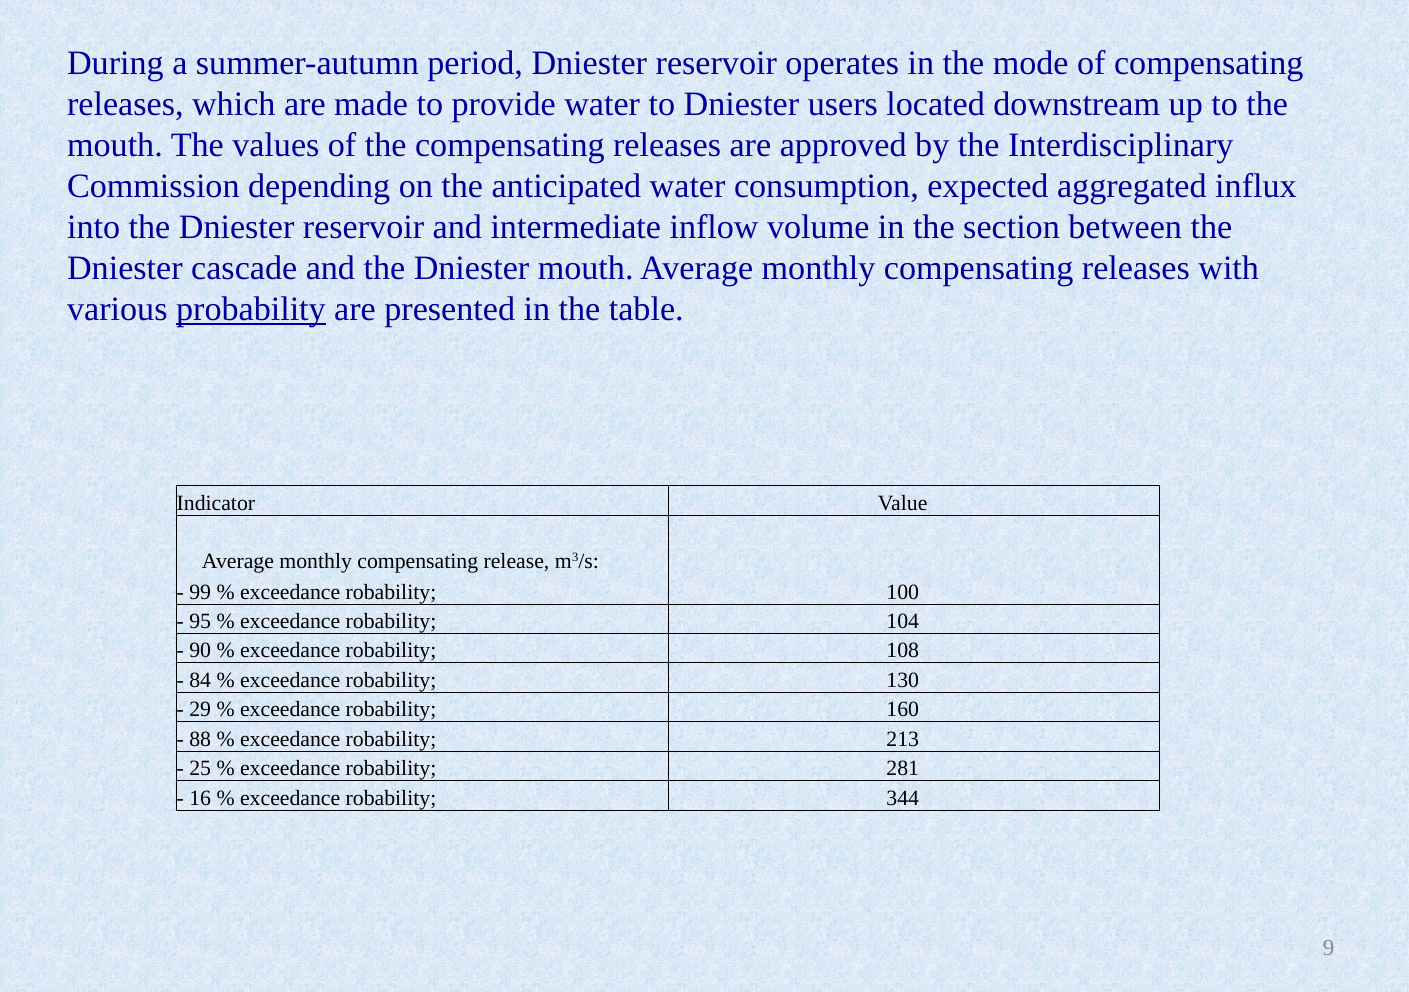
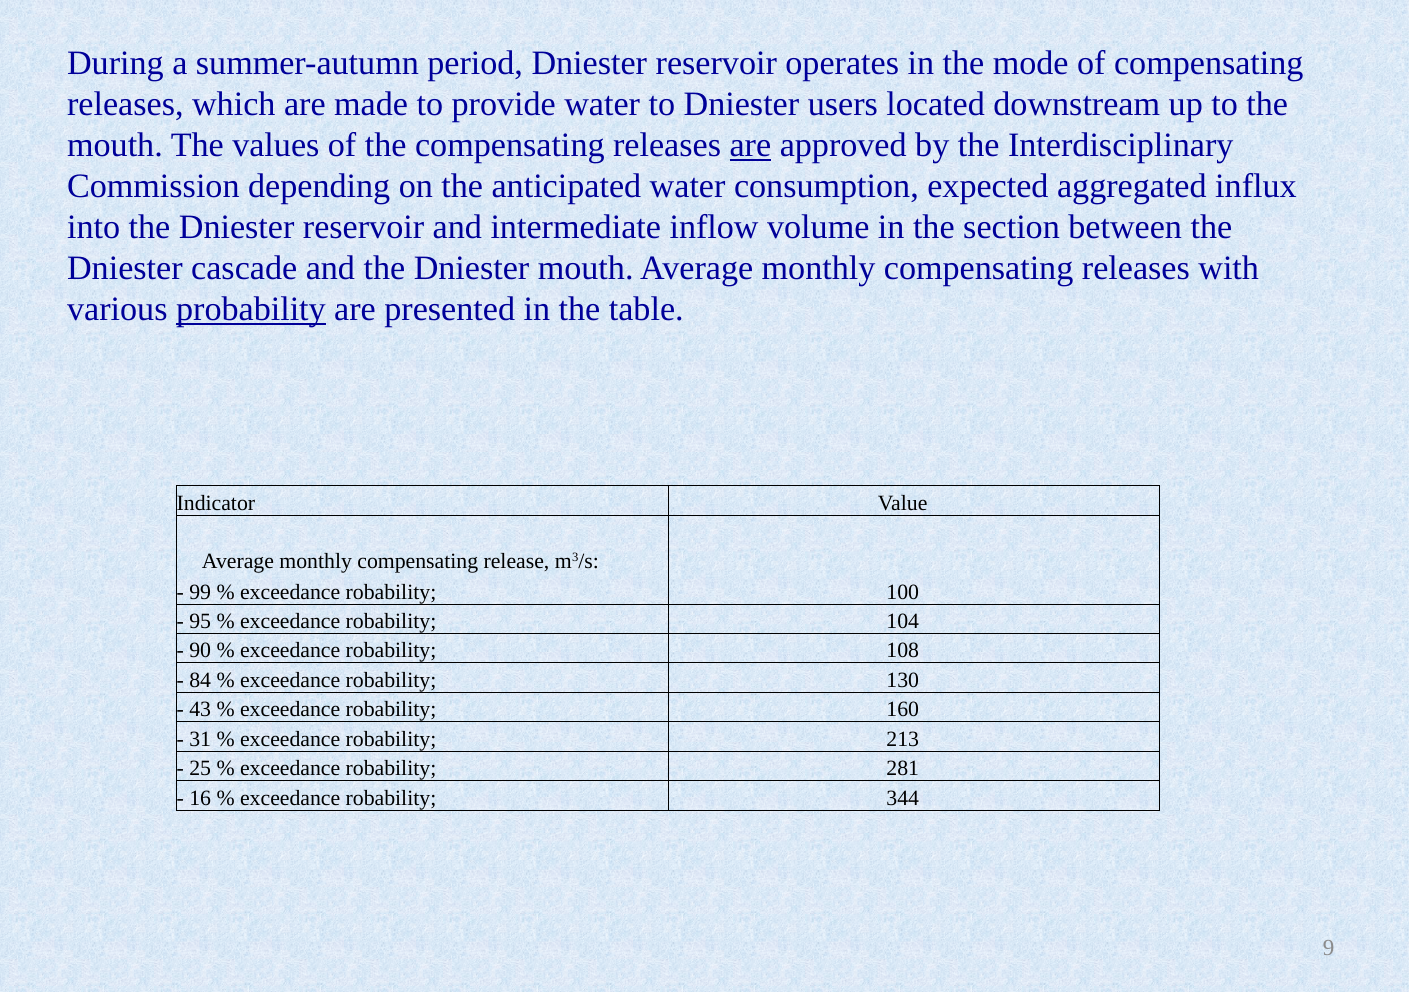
are underline: none -> present (750, 145)
29: 29 -> 43 (200, 709)
88: 88 -> 31 (200, 739)
